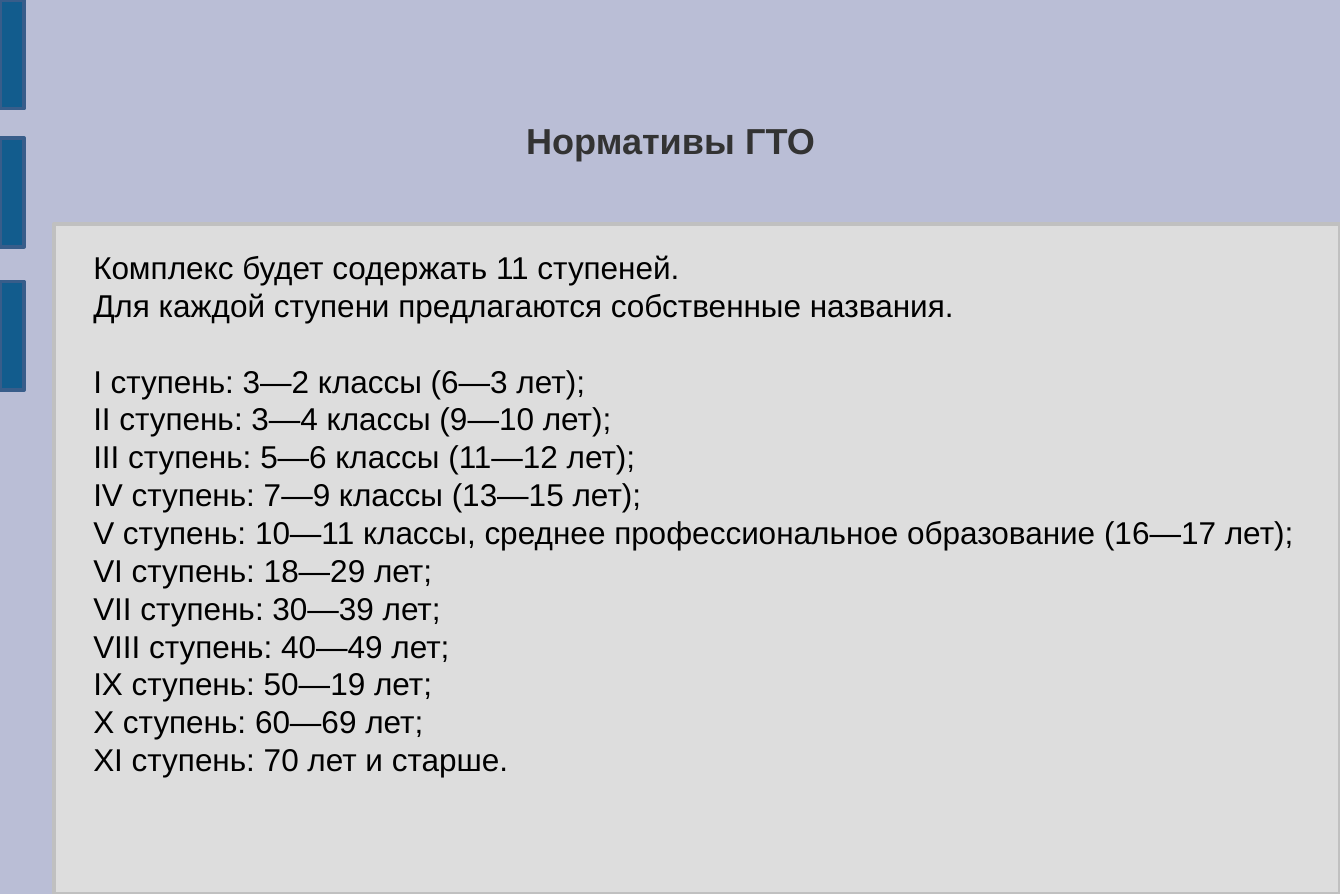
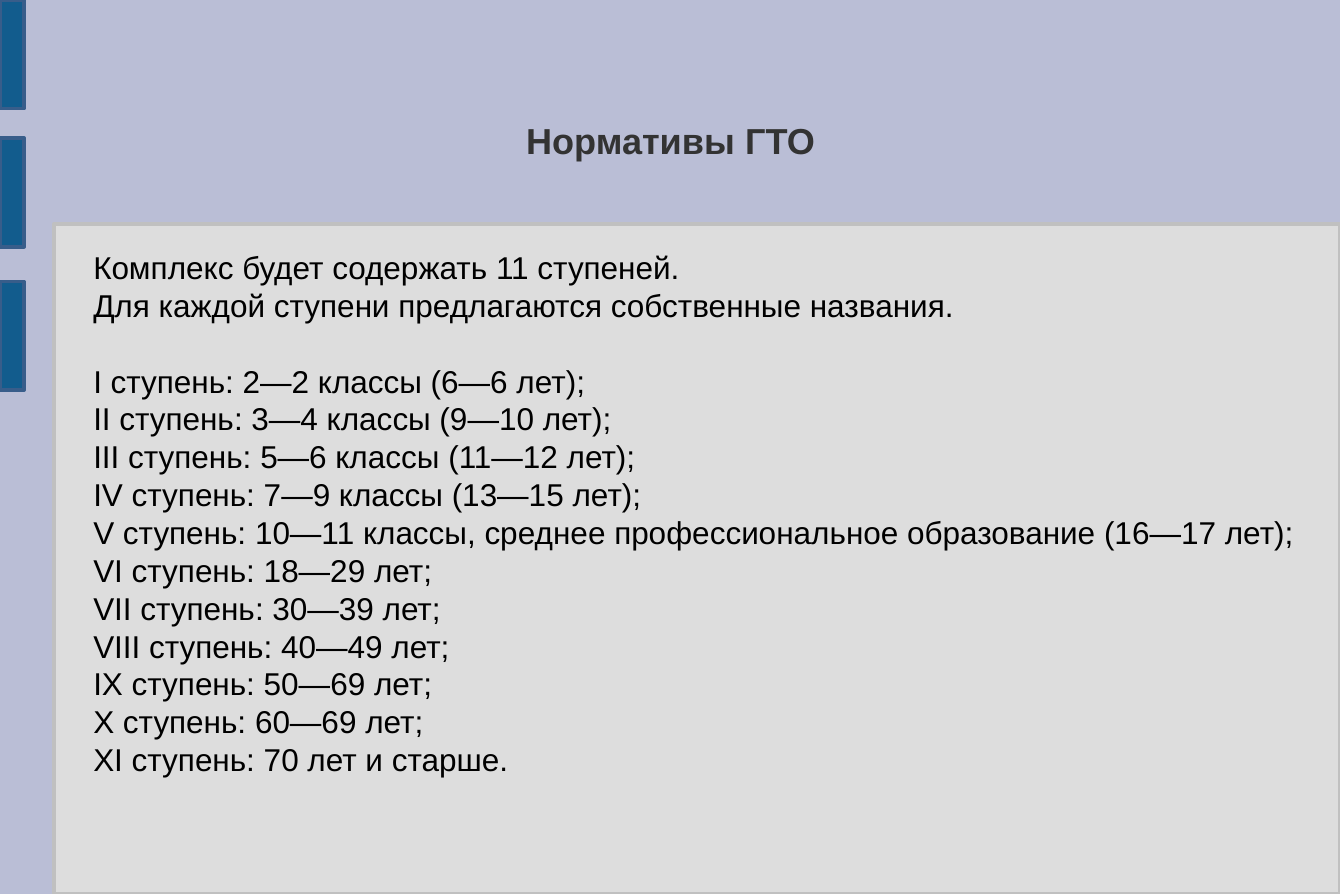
3—2: 3—2 -> 2—2 (276, 382)
6—3: 6—3 -> 6—6 (469, 382)
50—19: 50—19 -> 50—69 (314, 685)
